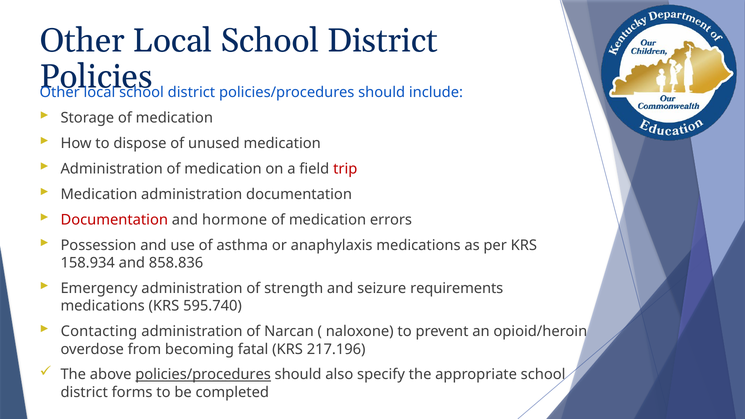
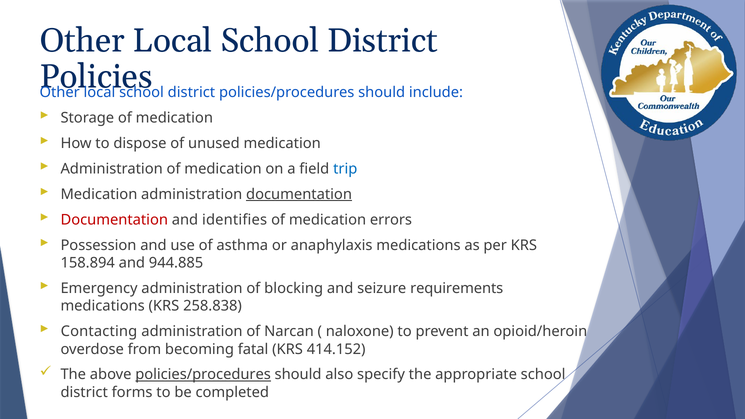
trip colour: red -> blue (345, 169)
documentation underline: none -> present (299, 194)
hormone: hormone -> identifies (235, 220)
158.934: 158.934 -> 158.894 (88, 263)
858.836: 858.836 -> 944.885 (176, 263)
strength: strength -> blocking (294, 288)
595.740: 595.740 -> 258.838 (213, 306)
217.196: 217.196 -> 414.152 (336, 349)
